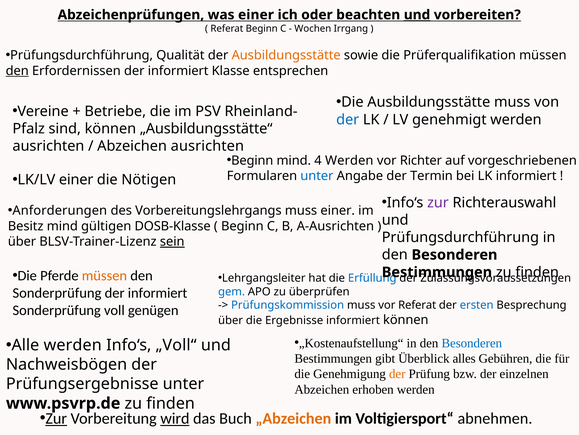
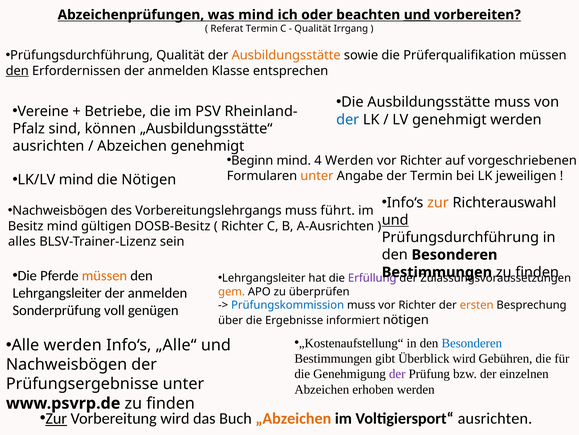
was einer: einer -> mind (256, 15)
Referat Beginn: Beginn -> Termin (262, 29)
Wochen: Wochen -> Qualität (313, 29)
Erfordernissen der informiert: informiert -> anmelden (178, 71)
Abzeichen ausrichten: ausrichten -> genehmigt (207, 146)
LK/LV einer: einer -> mind (76, 180)
unter colour: blue -> orange (317, 176)
LK informiert: informiert -> jeweiligen (526, 176)
zur colour: purple -> orange (438, 202)
Anforderungen: Anforderungen -> Nachweisbögen (60, 210)
muss einer: einer -> führt (338, 210)
und underline: none -> present (395, 220)
DOSB-Klasse: DOSB-Klasse -> DOSB-Besitz (173, 226)
Beginn: Beginn -> Richter (242, 226)
über: über -> alles (22, 241)
sein underline: present -> none (172, 241)
Erfüllung colour: blue -> purple (372, 278)
Sonderprüfung: Sonderprüfung -> Lehrgangsleiter (57, 293)
informiert: informiert -> anmelden (158, 293)
gem colour: blue -> orange (232, 291)
muss vor Referat: Referat -> Richter (417, 305)
ersten colour: blue -> orange (477, 305)
informiert können: können -> nötigen (406, 319)
„Voll“: „Voll“ -> „Alle“ (176, 345)
Überblick alles: alles -> wird (464, 358)
der colour: orange -> purple (397, 373)
wird underline: present -> none (175, 418)
Voltigiersport“ abnehmen: abnehmen -> ausrichten (495, 418)
